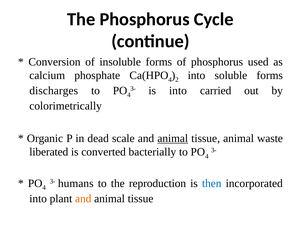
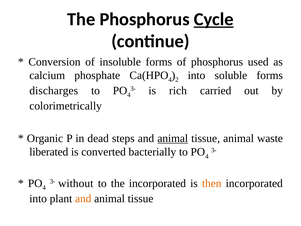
Cycle underline: none -> present (214, 19)
is into: into -> rich (178, 91)
scale: scale -> steps (123, 138)
humans: humans -> without (76, 183)
the reproduction: reproduction -> incorporated (157, 183)
then colour: blue -> orange (212, 183)
